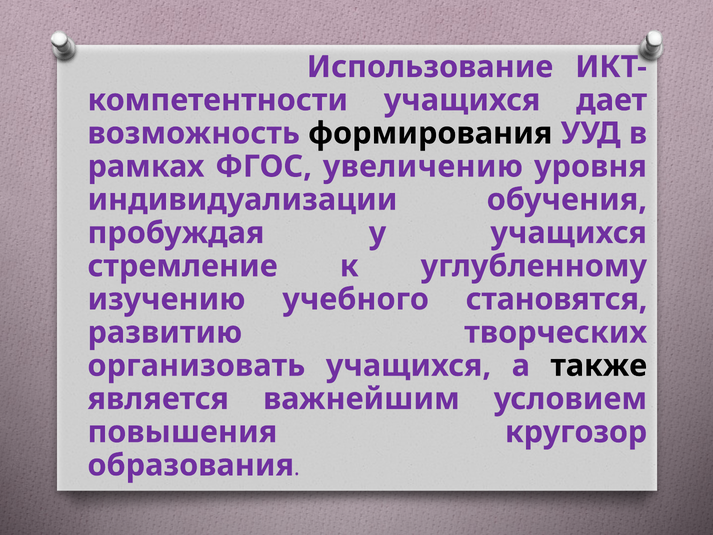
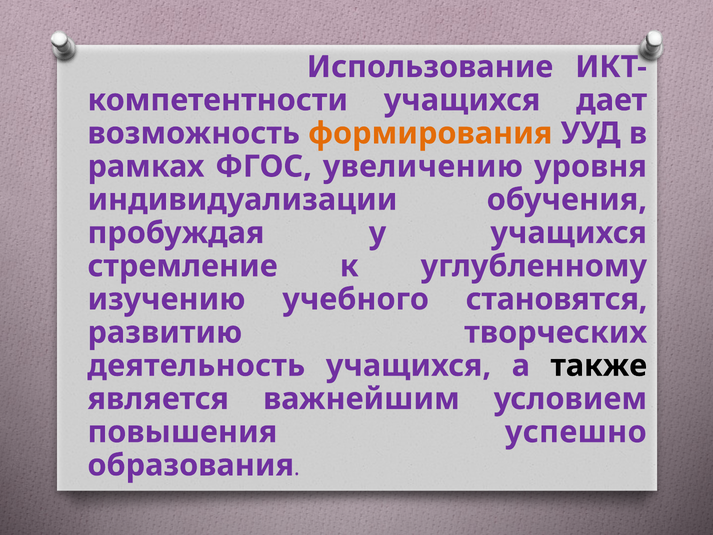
формирования colour: black -> orange (430, 133)
организовать: организовать -> деятельность (196, 366)
кругозор: кругозор -> успешно (576, 432)
